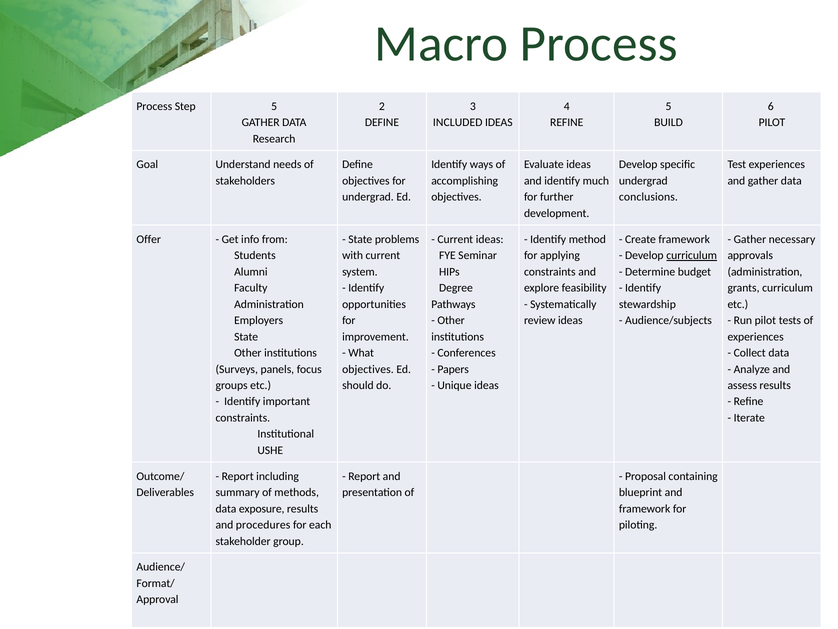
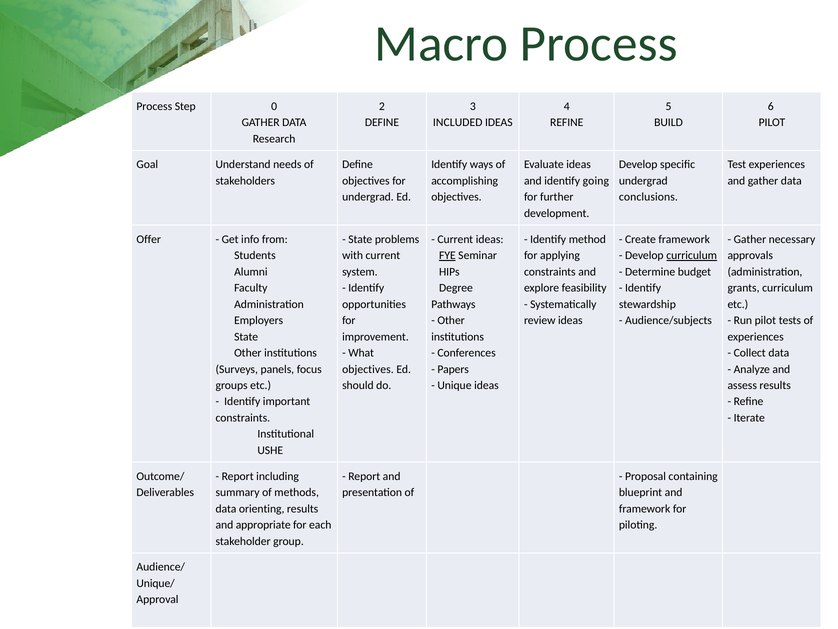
Step 5: 5 -> 0 (274, 106)
much: much -> going (596, 181)
FYE underline: none -> present (447, 255)
exposure: exposure -> orienting (262, 508)
procedures: procedures -> appropriate (263, 525)
Format/: Format/ -> Unique/ (156, 583)
